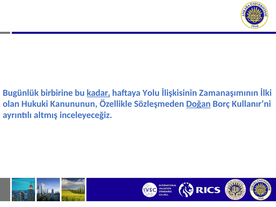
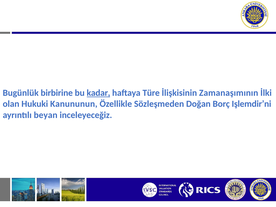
Yolu: Yolu -> Türe (151, 93)
Doğan underline: present -> none (198, 104)
Kullanır’ni: Kullanır’ni -> Işlemdir’ni (251, 104)
altmış: altmış -> beyan (46, 115)
